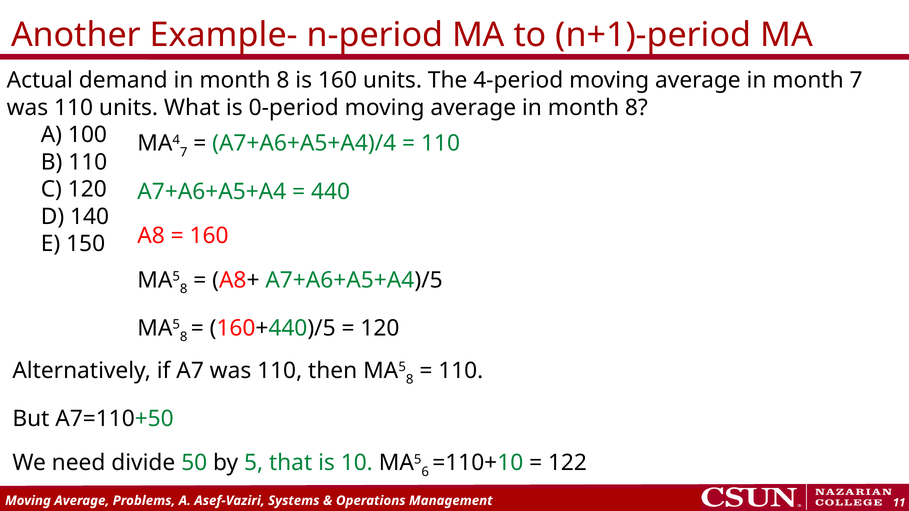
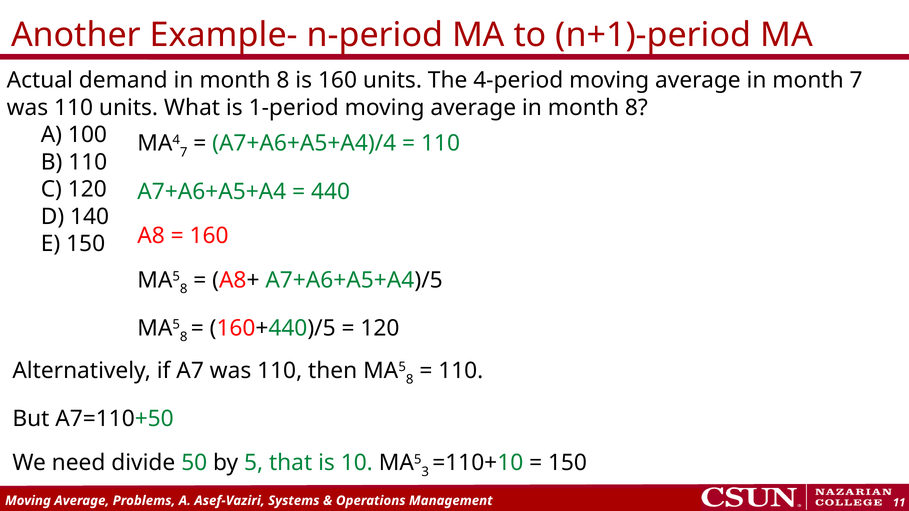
0-period: 0-period -> 1-period (294, 108)
6: 6 -> 3 (425, 472)
122: 122 -> 150 (568, 463)
